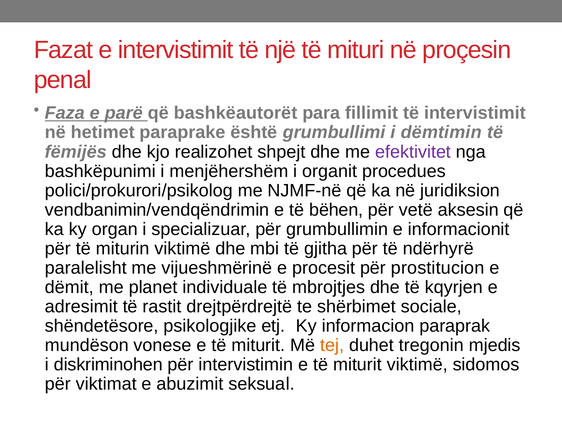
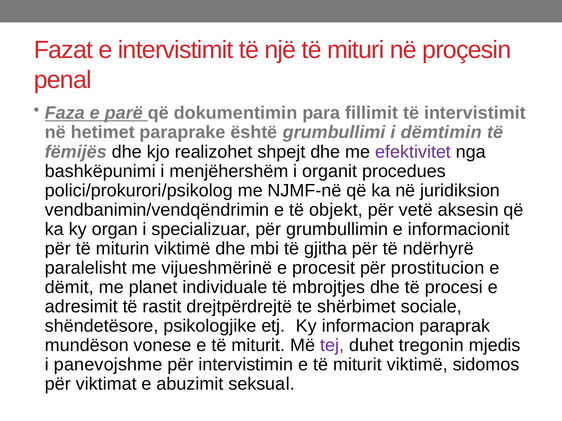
bashkëautorët: bashkëautorët -> dokumentimin (236, 113)
bëhen: bëhen -> objekt (336, 210)
kqyrjen: kqyrjen -> procesi (454, 288)
tej colour: orange -> purple (332, 346)
diskriminohen: diskriminohen -> panevojshme (108, 365)
